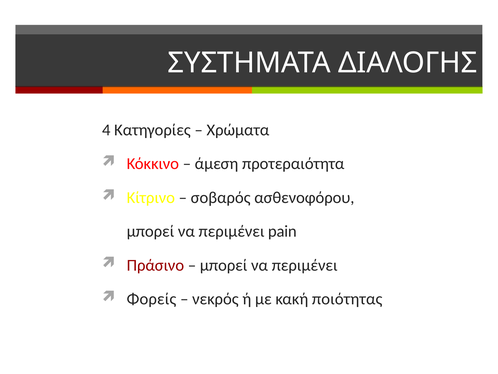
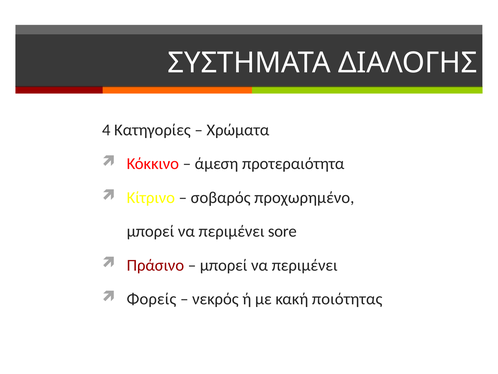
ασθενοφόρου: ασθενοφόρου -> προχωρημένο (304, 197)
pain: pain -> sore (282, 231)
